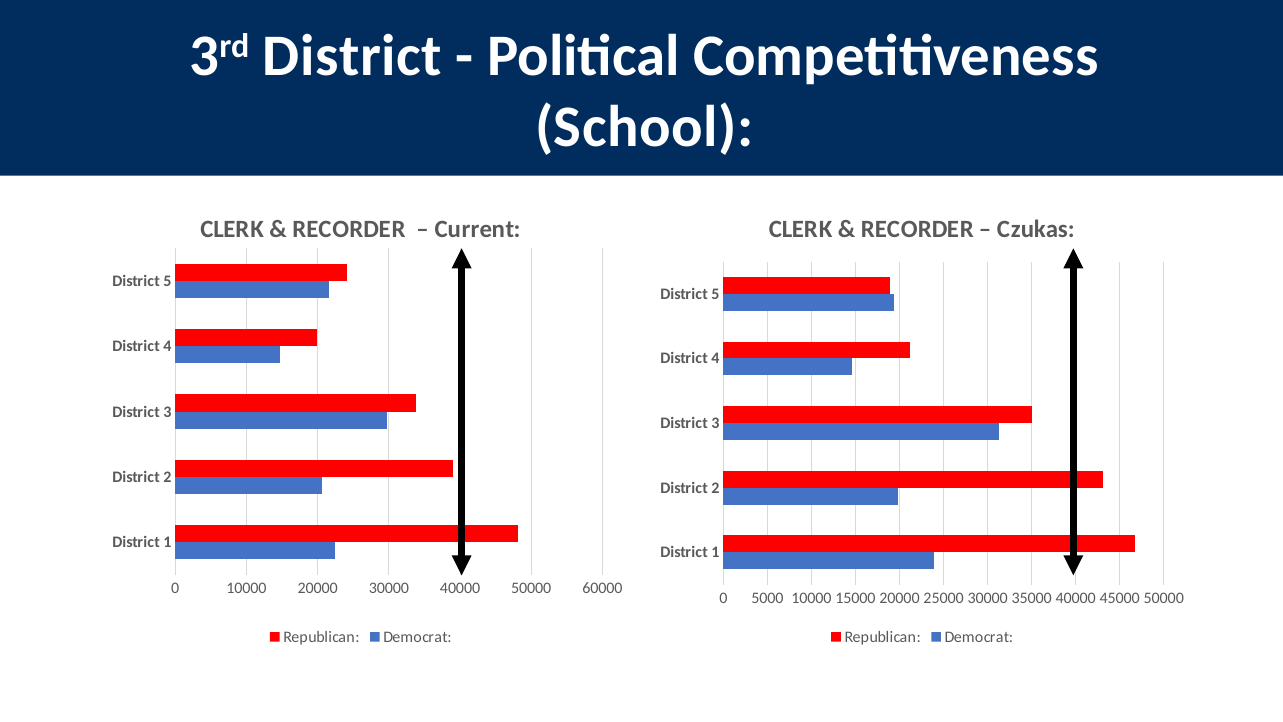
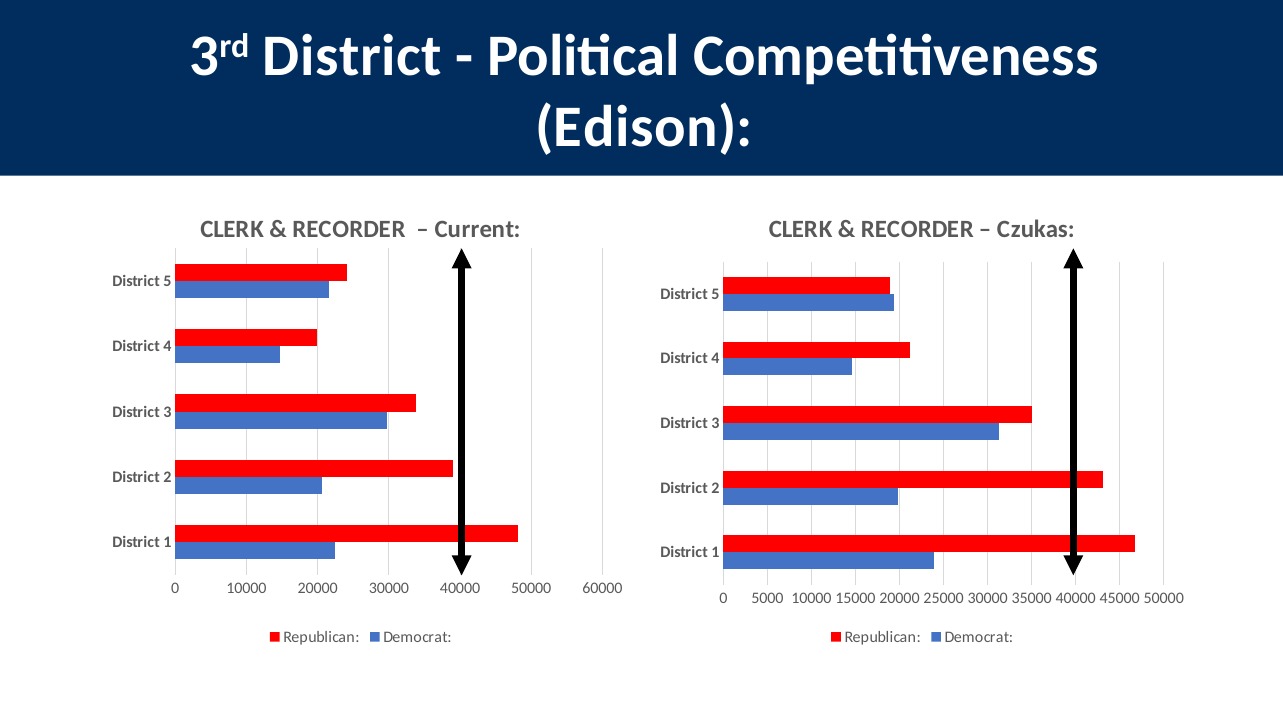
School: School -> Edison (644, 127)
